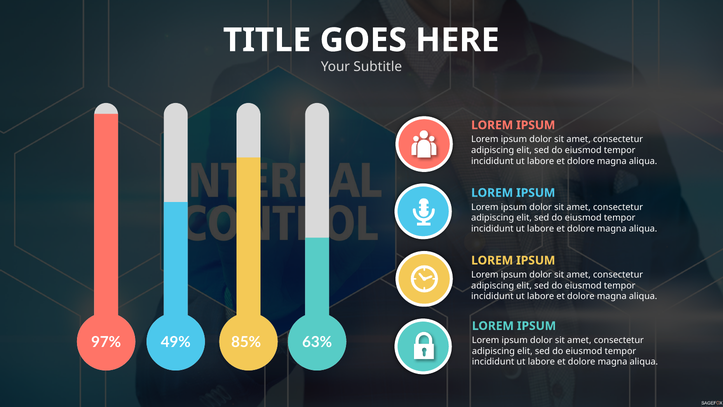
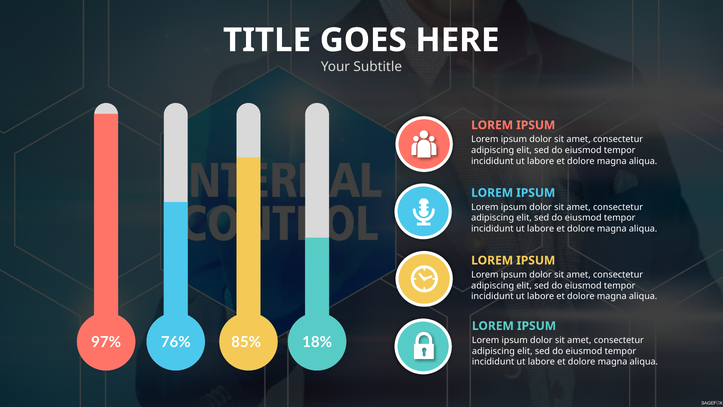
49%: 49% -> 76% (176, 342)
63%: 63% -> 18% (317, 342)
